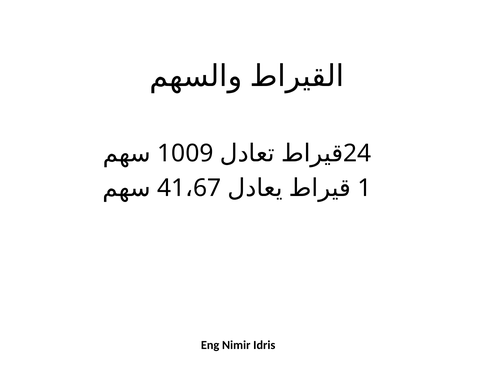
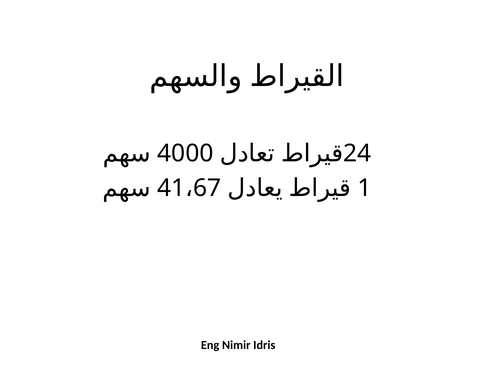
1009: 1009 -> 4000 (185, 153)
